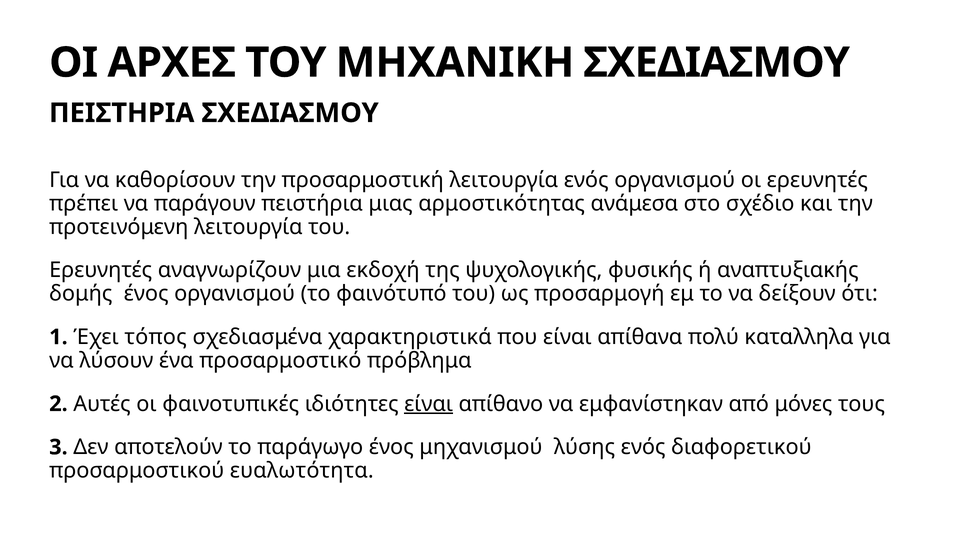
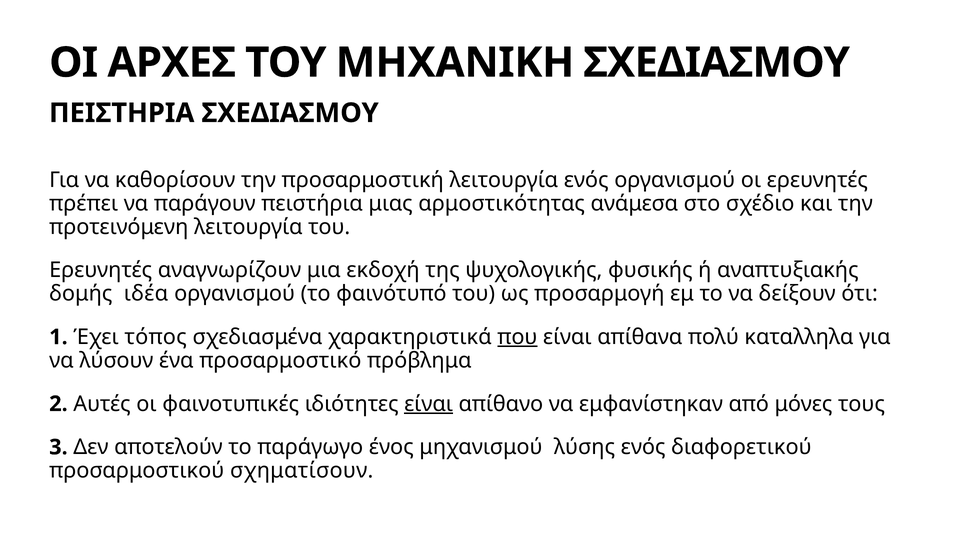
δομής ένος: ένος -> ιδέα (146, 293)
που underline: none -> present (517, 337)
ευαλωτότητα: ευαλωτότητα -> σχηματίσουν (302, 470)
